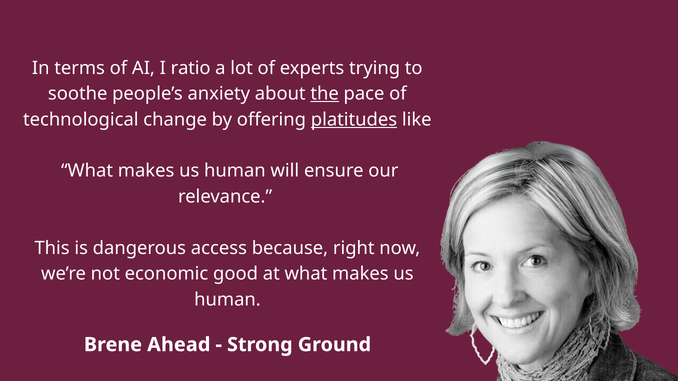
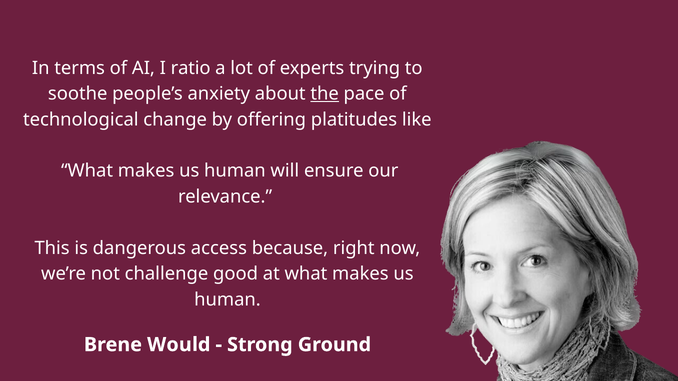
platitudes underline: present -> none (354, 120)
economic: economic -> challenge (166, 274)
Ahead: Ahead -> Would (179, 345)
